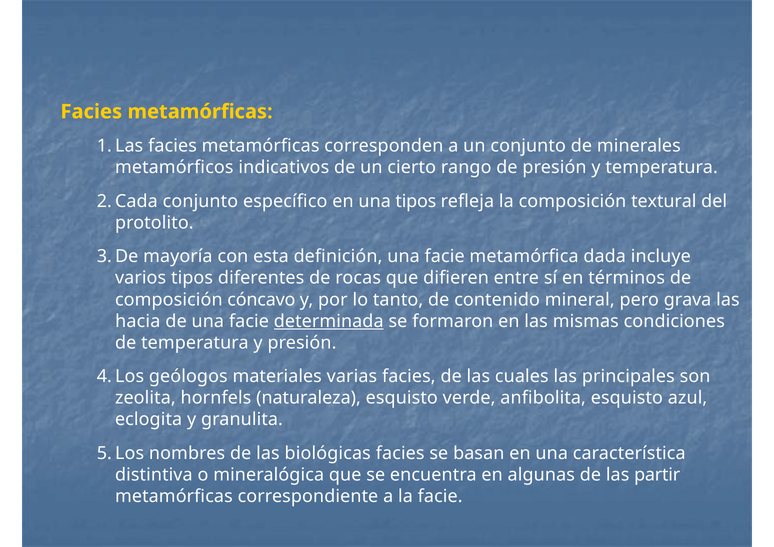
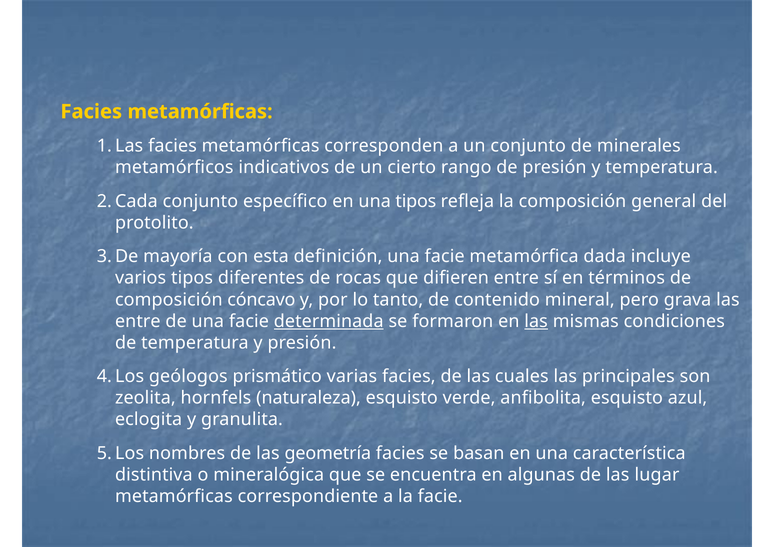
textural: textural -> general (664, 201)
hacia: hacia -> entre (138, 321)
las underline: none -> present (536, 321)
materiales: materiales -> prismático (277, 376)
biológicas: biológicas -> geometría (328, 453)
partir: partir -> lugar (657, 475)
